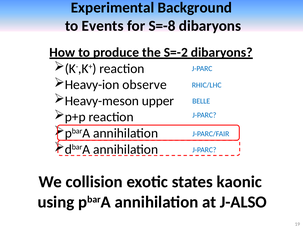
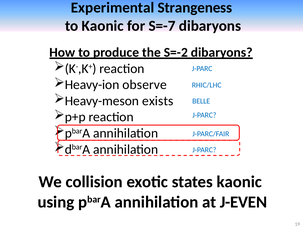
Background: Background -> Strangeness (195, 8)
to Events: Events -> Kaonic (103, 26)
S=-8: S=-8 -> S=-7 (162, 26)
upper: upper -> exists (158, 101)
J-ALSO: J-ALSO -> J-EVEN (243, 202)
